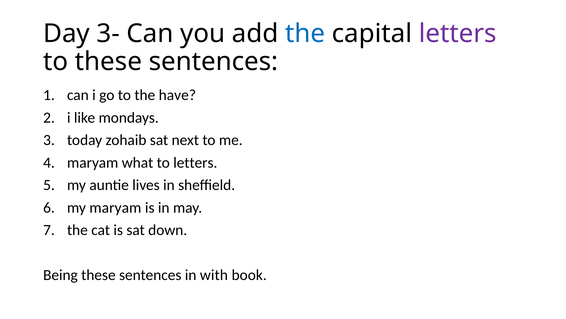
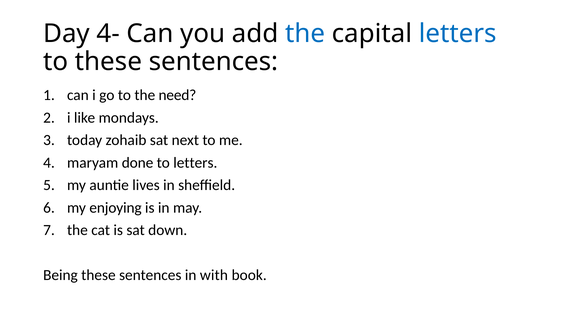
3-: 3- -> 4- (108, 34)
letters colour: purple -> blue (458, 34)
have: have -> need (177, 95)
what: what -> done (138, 162)
my maryam: maryam -> enjoying (116, 207)
